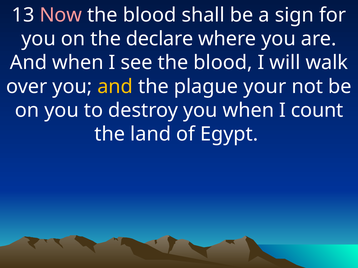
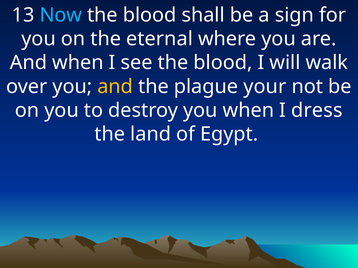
Now colour: pink -> light blue (61, 15)
declare: declare -> eternal (160, 39)
count: count -> dress (317, 111)
